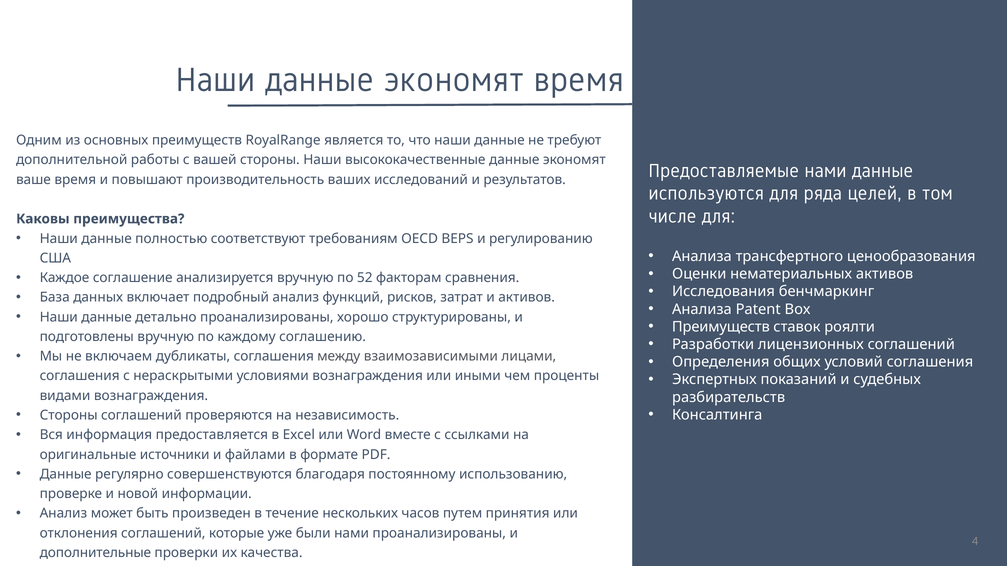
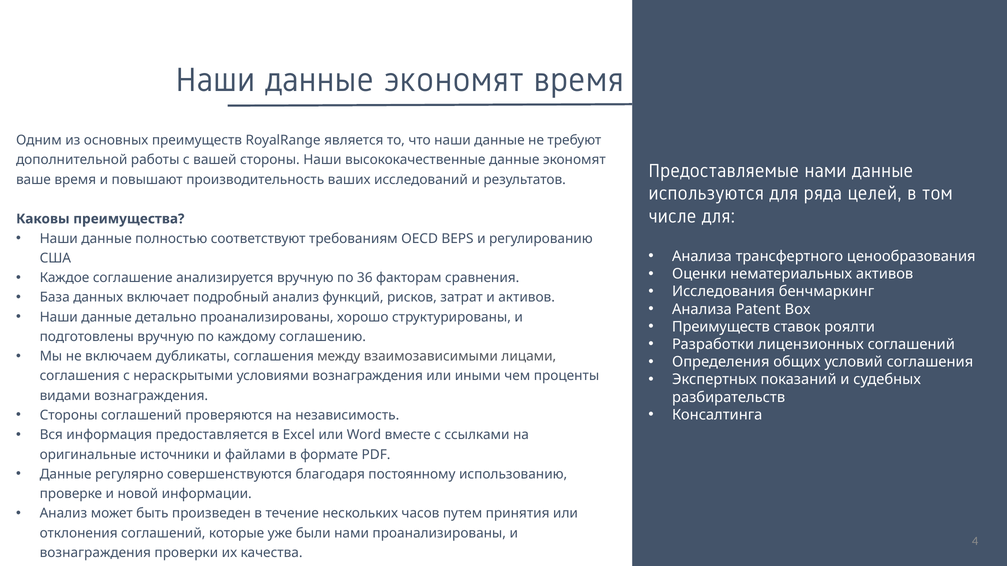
52: 52 -> 36 (365, 278)
дополнительные: дополнительные -> вознаграждения (95, 553)
